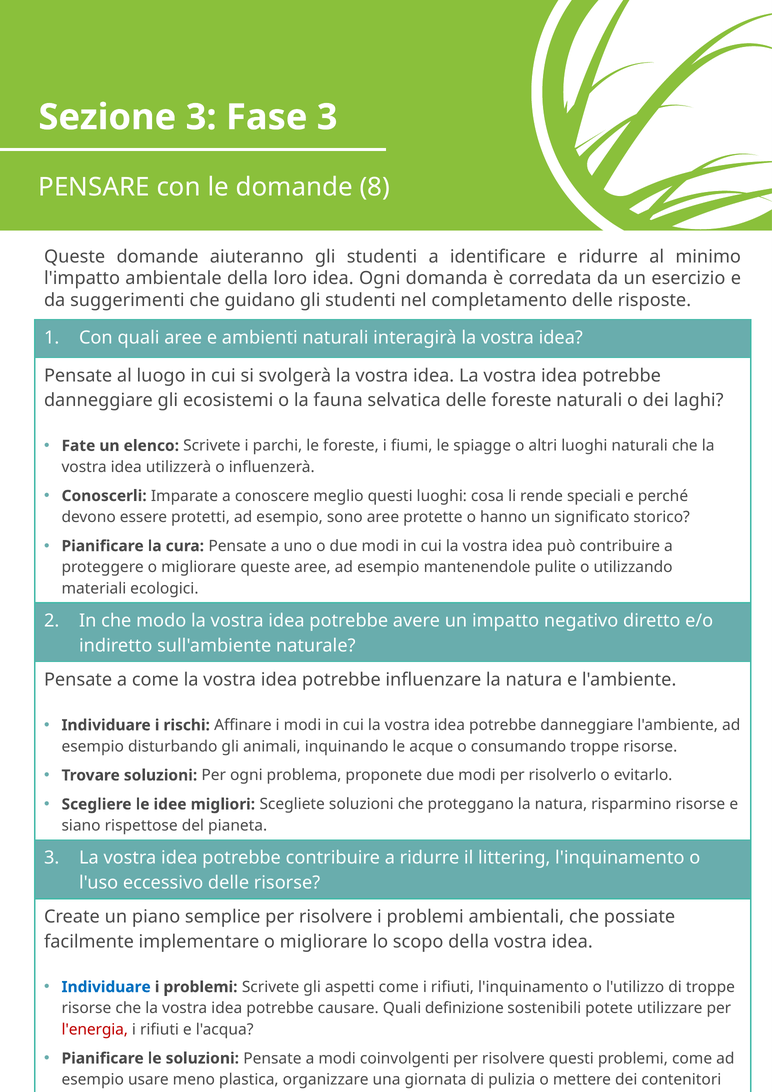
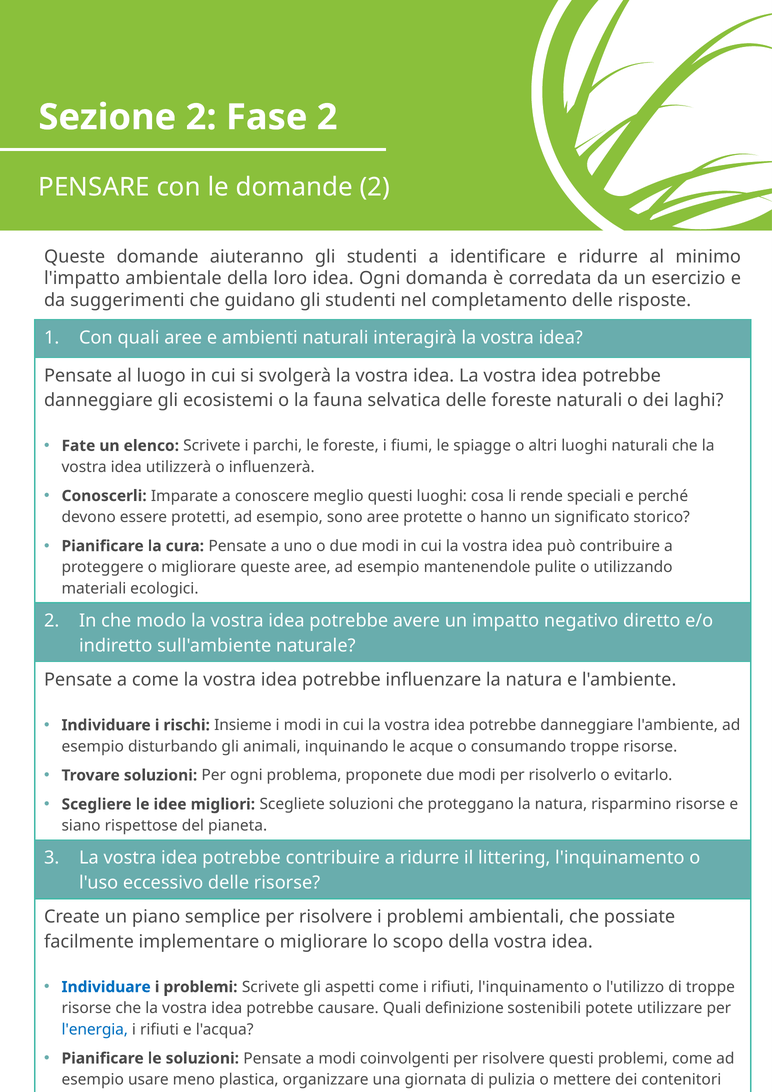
Sezione 3: 3 -> 2 (201, 117)
Fase 3: 3 -> 2 (327, 117)
domande 8: 8 -> 2 (375, 187)
Affinare: Affinare -> Insieme (243, 725)
l'energia colour: red -> blue (95, 1029)
